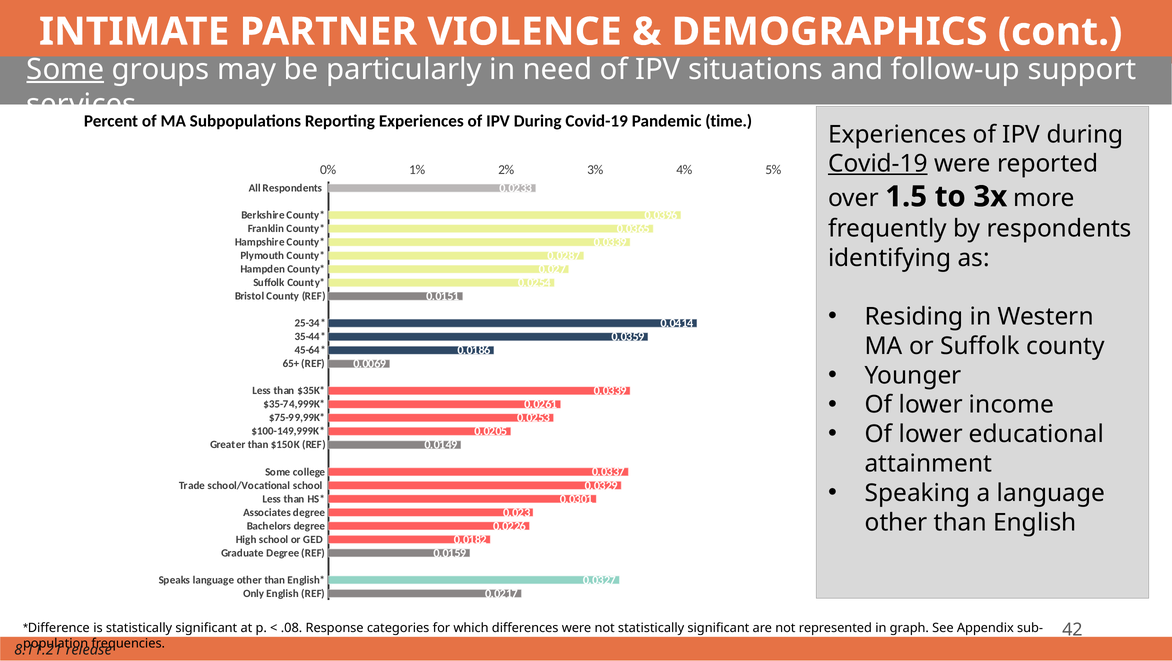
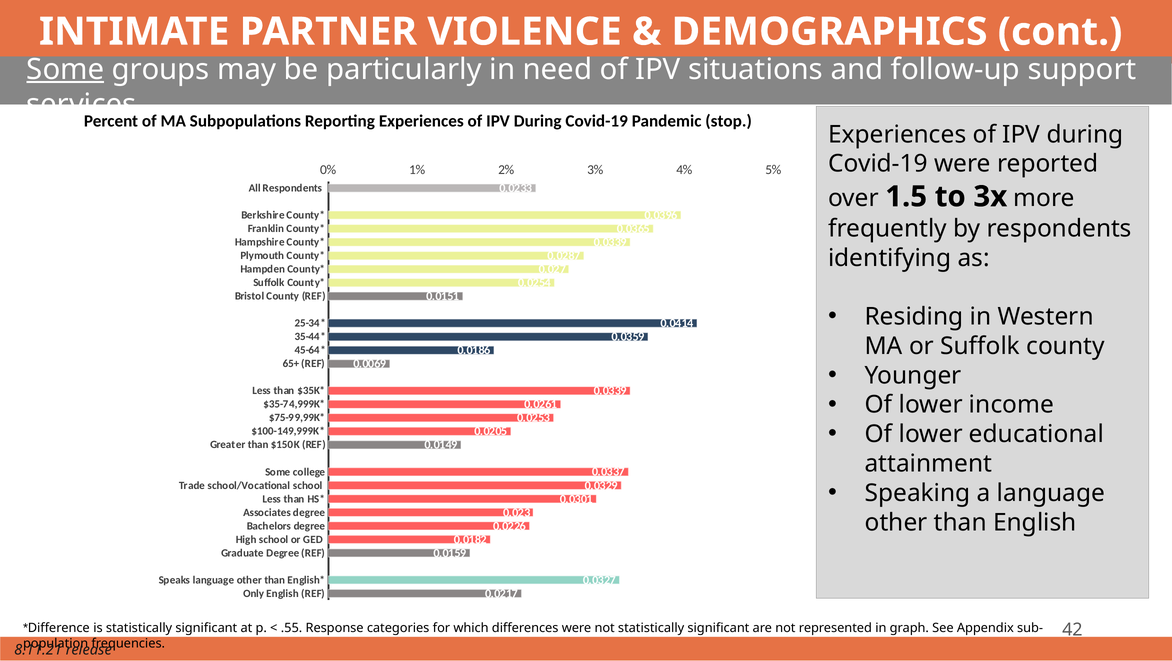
time: time -> stop (729, 121)
Covid-19 underline: present -> none (878, 164)
.08: .08 -> .55 (292, 628)
